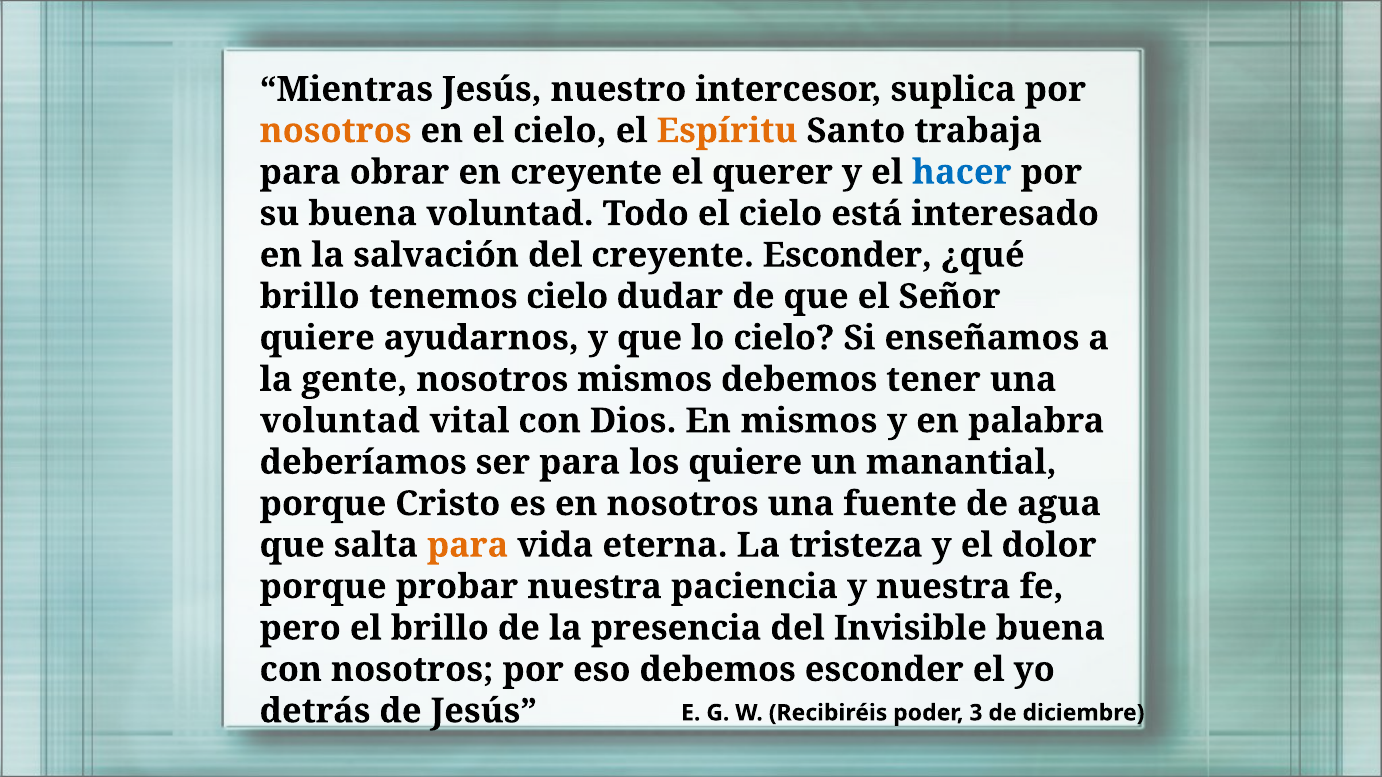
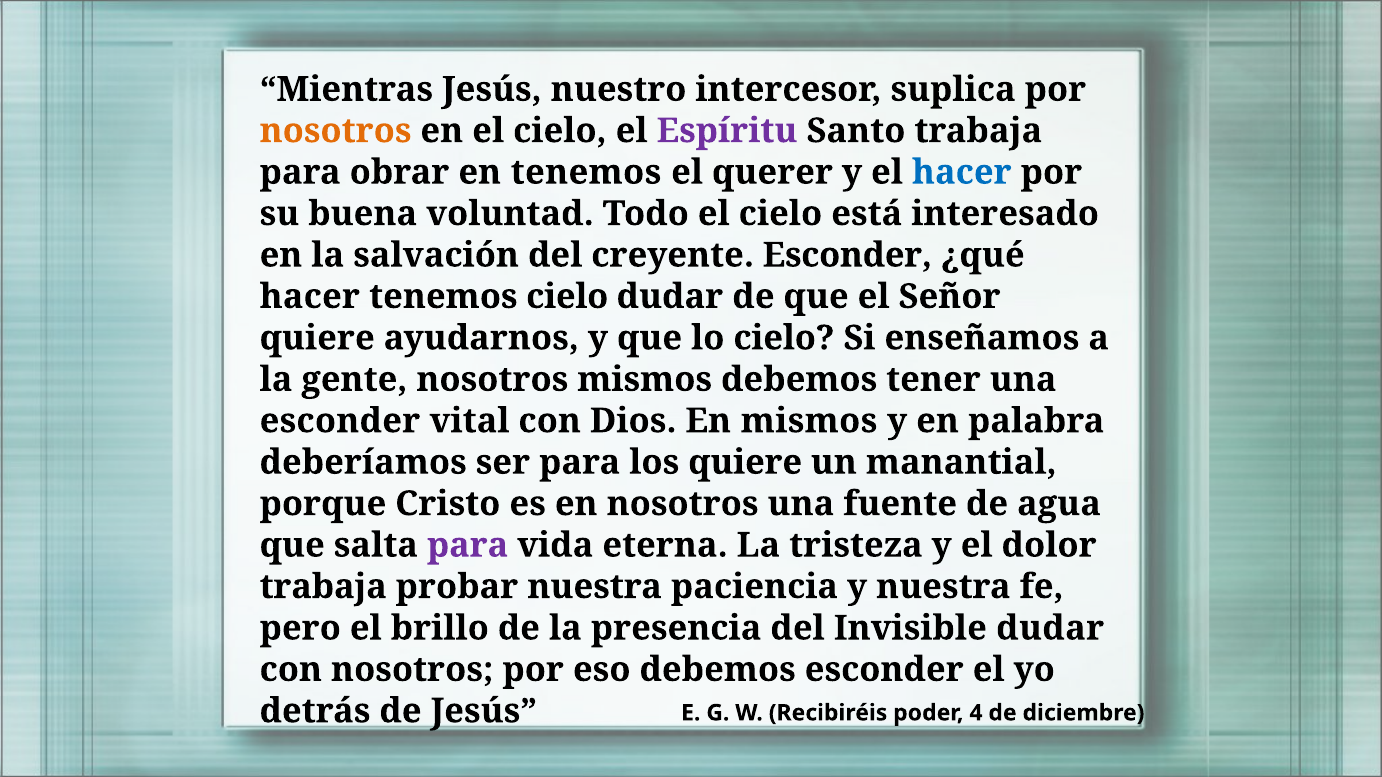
Espíritu colour: orange -> purple (727, 131)
en creyente: creyente -> tenemos (586, 172)
brillo: brillo -> hacer (310, 297)
voluntad: voluntad -> esconder (340, 421)
para colour: orange -> purple (468, 545)
porque: porque -> trabaja (323, 587)
Invisible buena: buena -> dudar (1050, 628)
3: 3 -> 4 (976, 713)
